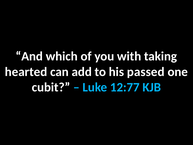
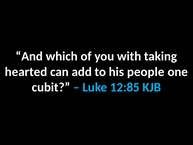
passed: passed -> people (146, 72)
12:77: 12:77 -> 12:85 (125, 87)
